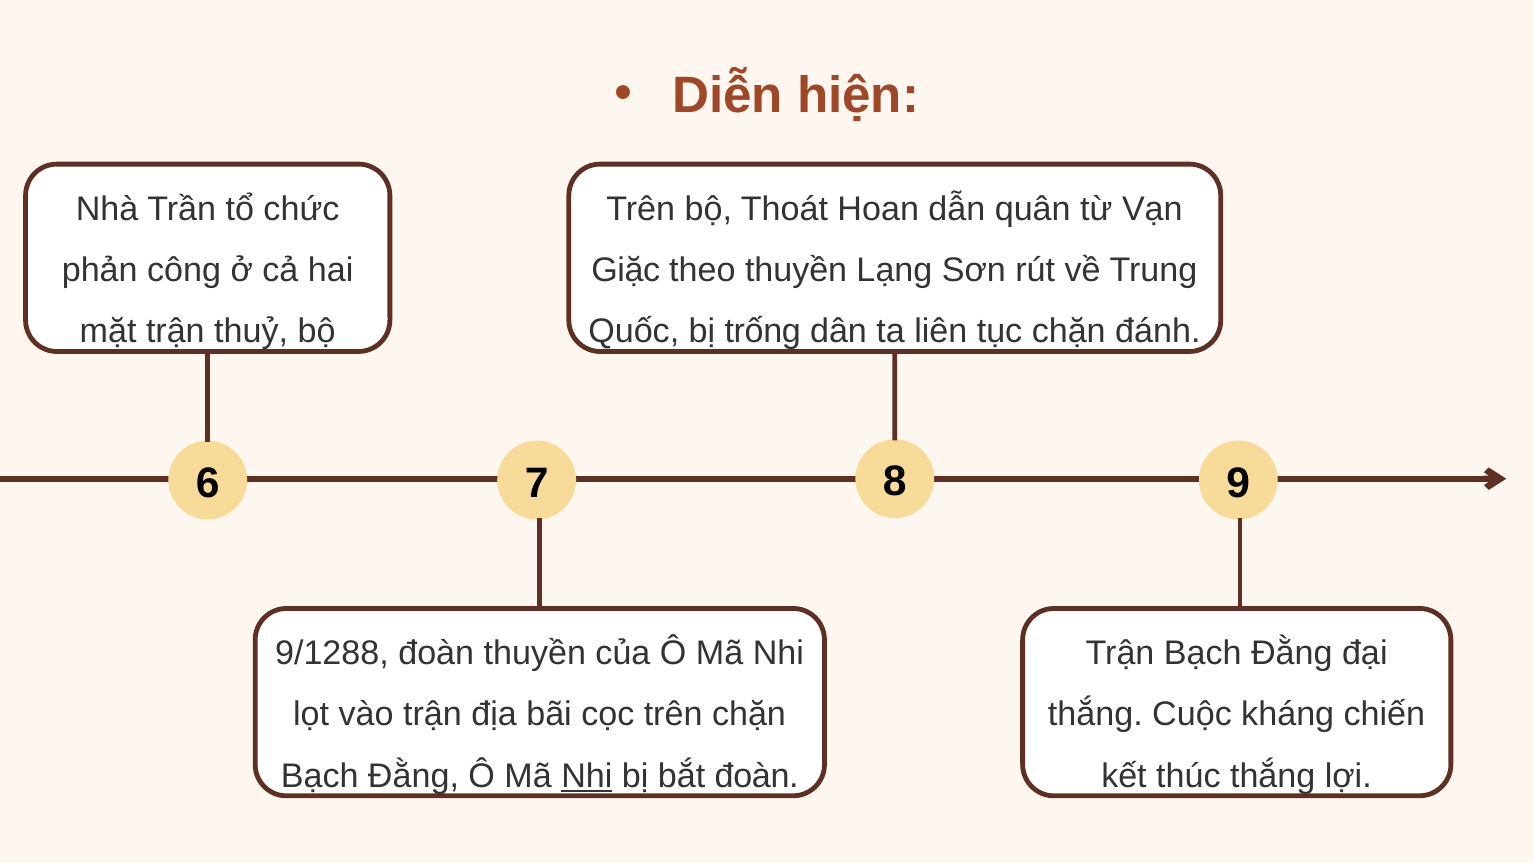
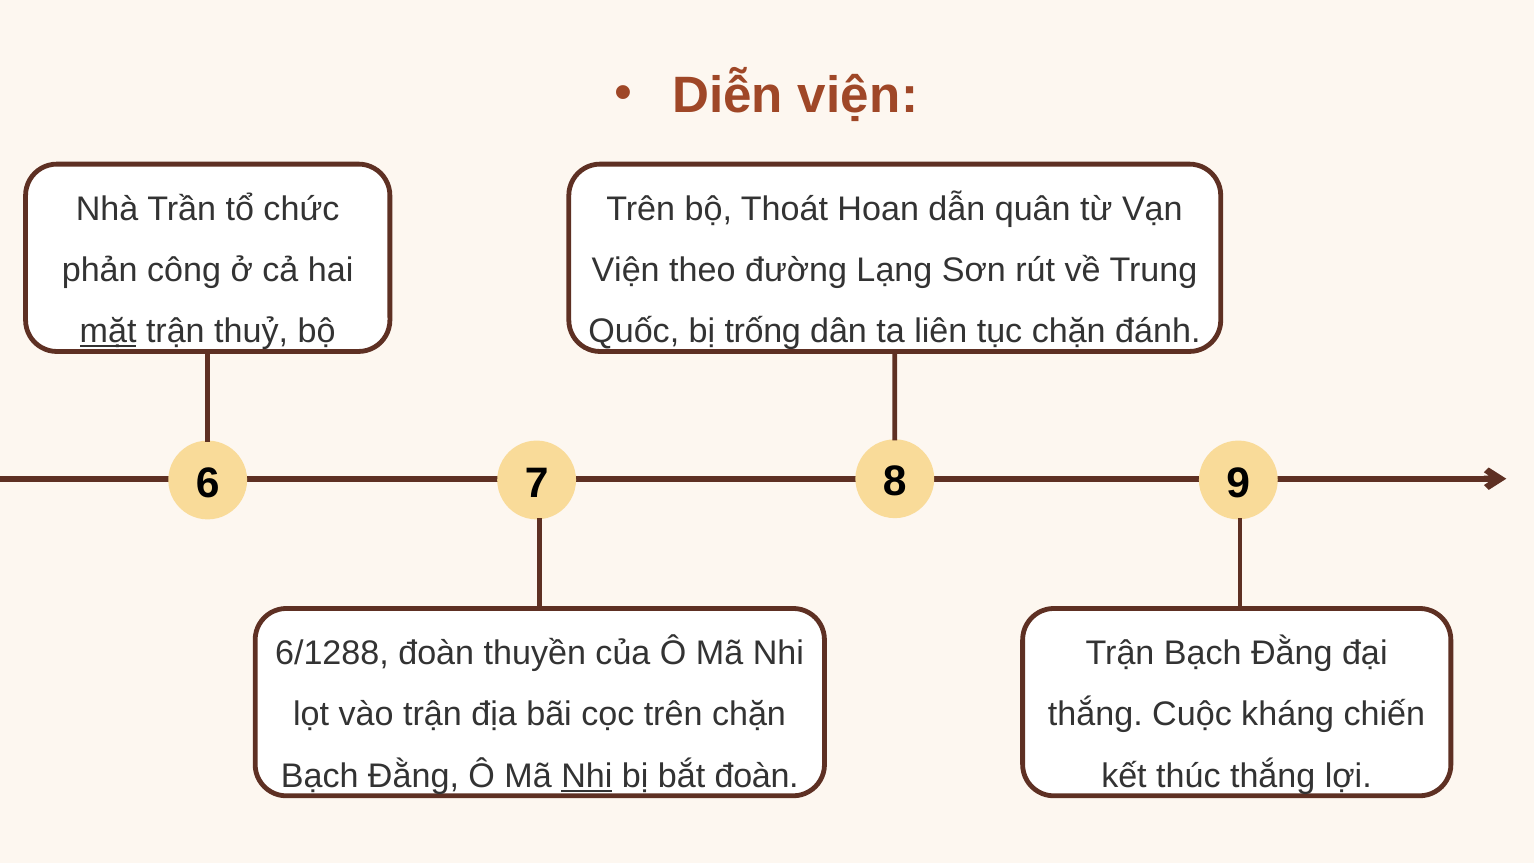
Diễn hiện: hiện -> viện (858, 96)
Giặc: Giặc -> Viện (626, 270)
theo thuyền: thuyền -> đường (796, 270)
mặt underline: none -> present (108, 332)
9/1288: 9/1288 -> 6/1288 (332, 653)
